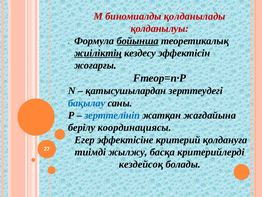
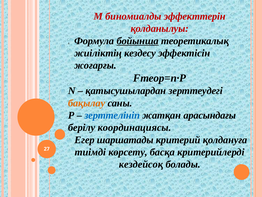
қолданылады: қолданылады -> эффекттерін (195, 16)
жиіліктің underline: present -> none (98, 53)
бақылау colour: blue -> orange (87, 103)
жағдайына: жағдайына -> арасындағы (210, 115)
эффектісіне: эффектісіне -> шаршатады (125, 139)
жылжу: жылжу -> көрсету (128, 152)
